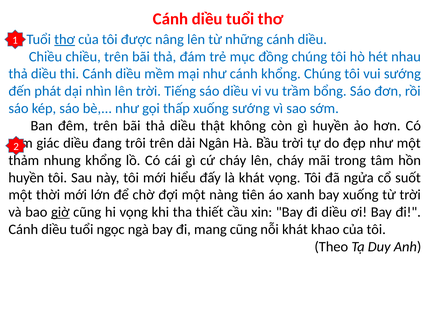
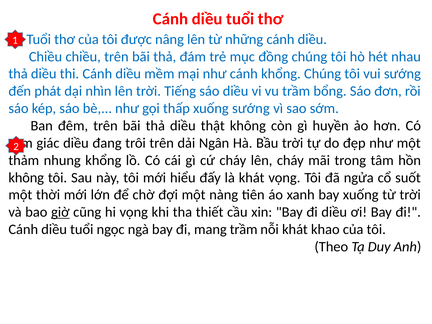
thơ underline: present -> none (65, 39)
huyền: huyền -> không (26, 178)
mang cũng: cũng -> trầm (244, 229)
